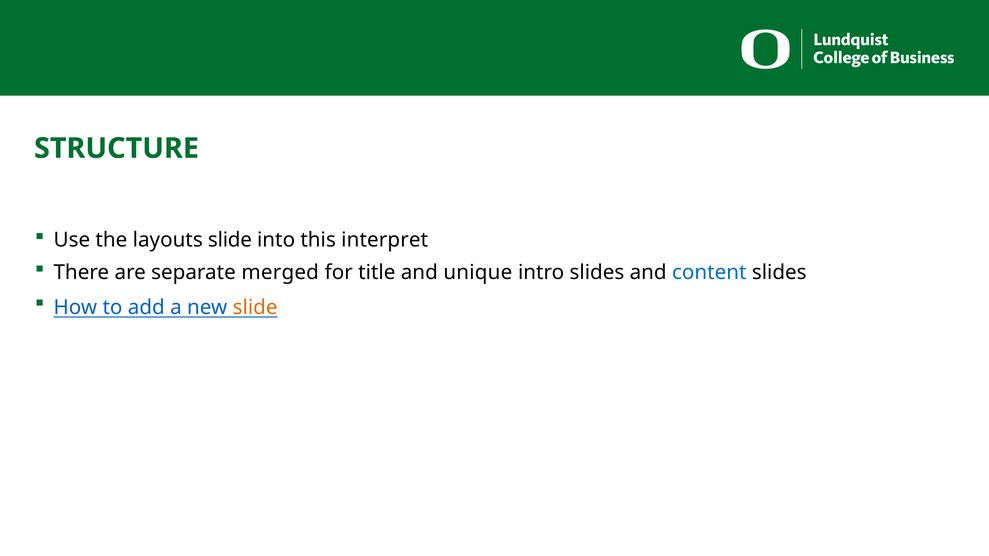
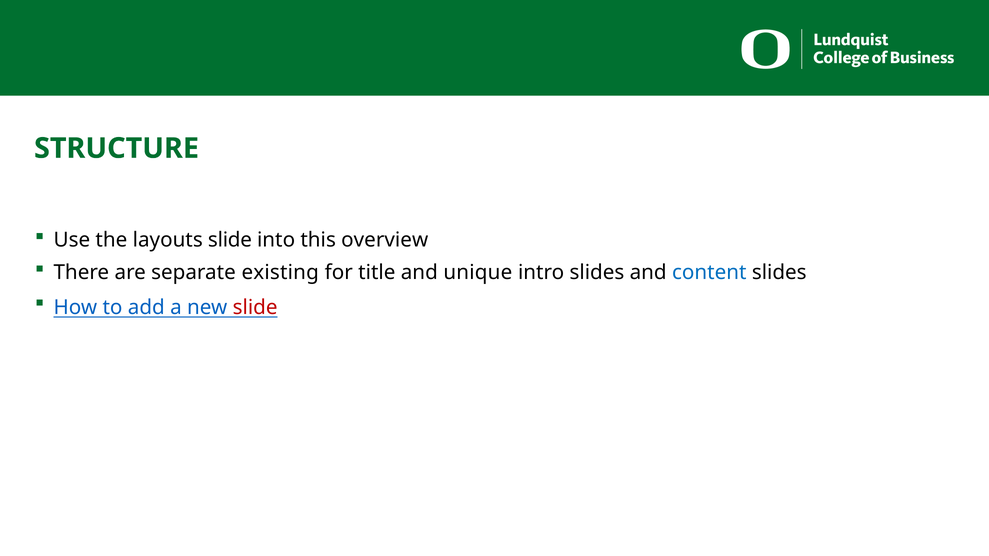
interpret: interpret -> overview (385, 240)
merged: merged -> existing (280, 273)
slide colour: orange -> red (255, 308)
